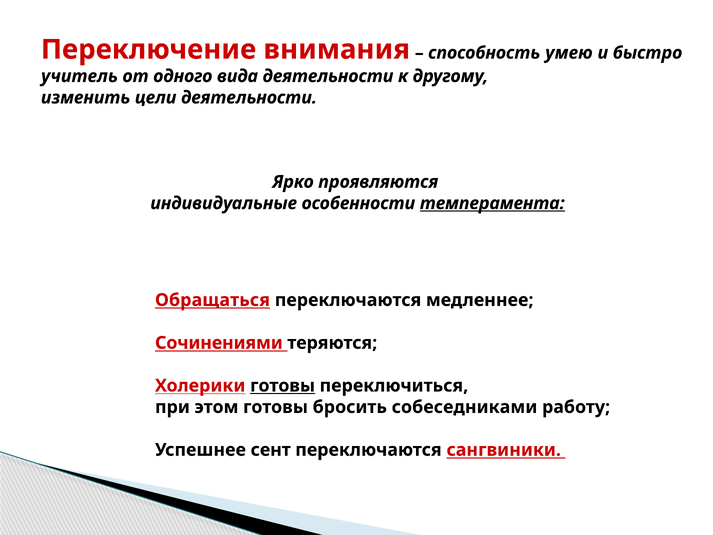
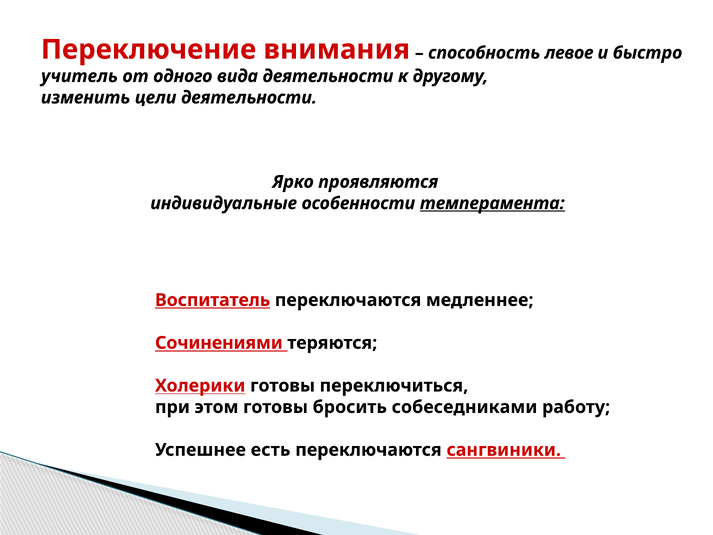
умею: умею -> левое (569, 53)
Обращаться: Обращаться -> Воспитатель (213, 300)
готовы underline: present -> none (283, 386)
сент: сент -> есть (271, 450)
